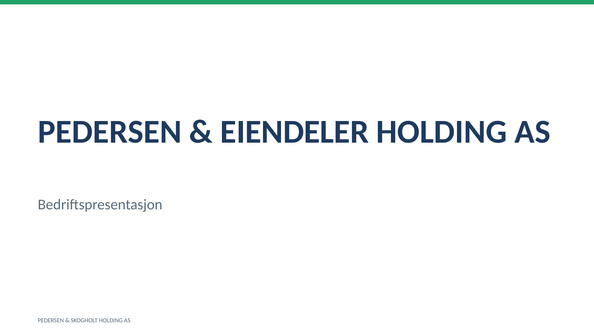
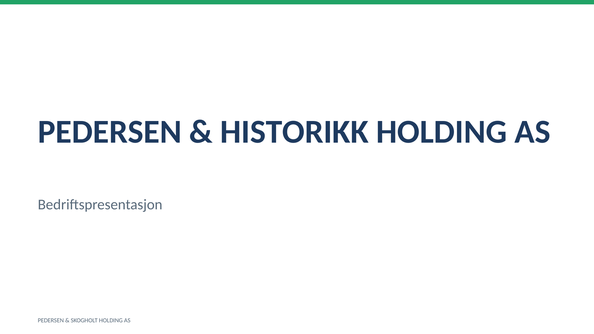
EIENDELER: EIENDELER -> HISTORIKK (295, 132)
